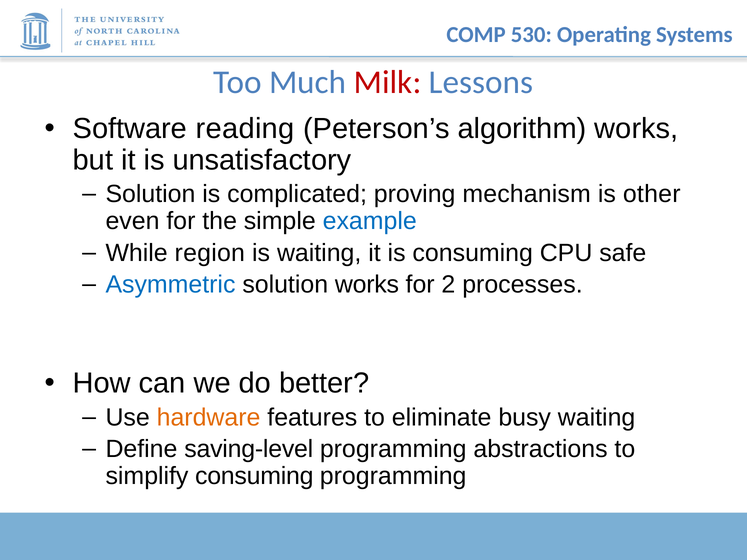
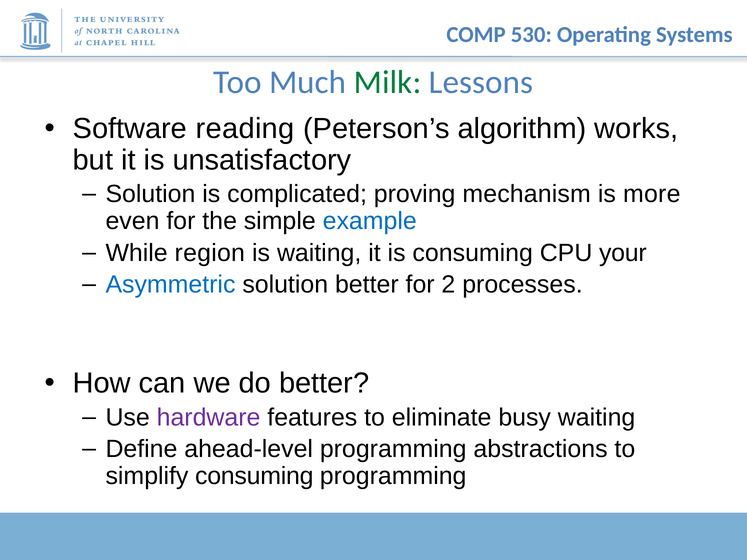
Milk colour: red -> green (388, 83)
other: other -> more (652, 194)
safe: safe -> your (623, 253)
solution works: works -> better (367, 285)
hardware colour: orange -> purple (209, 418)
saving-level: saving-level -> ahead-level (249, 449)
